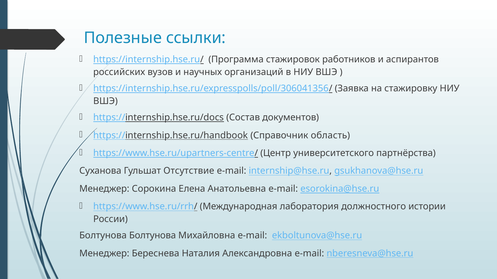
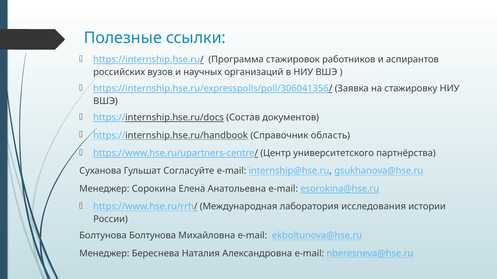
Отсутствие: Отсутствие -> Согласуйте (189, 171)
должностного: должностного -> исследования (374, 207)
